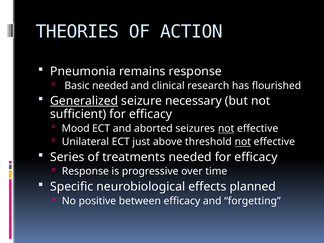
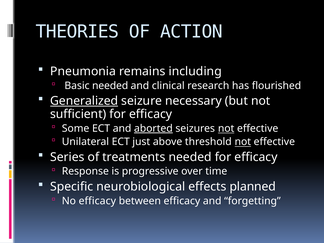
remains response: response -> including (195, 71)
Mood: Mood -> Some (76, 128)
aborted underline: none -> present (153, 128)
No positive: positive -> efficacy (97, 201)
